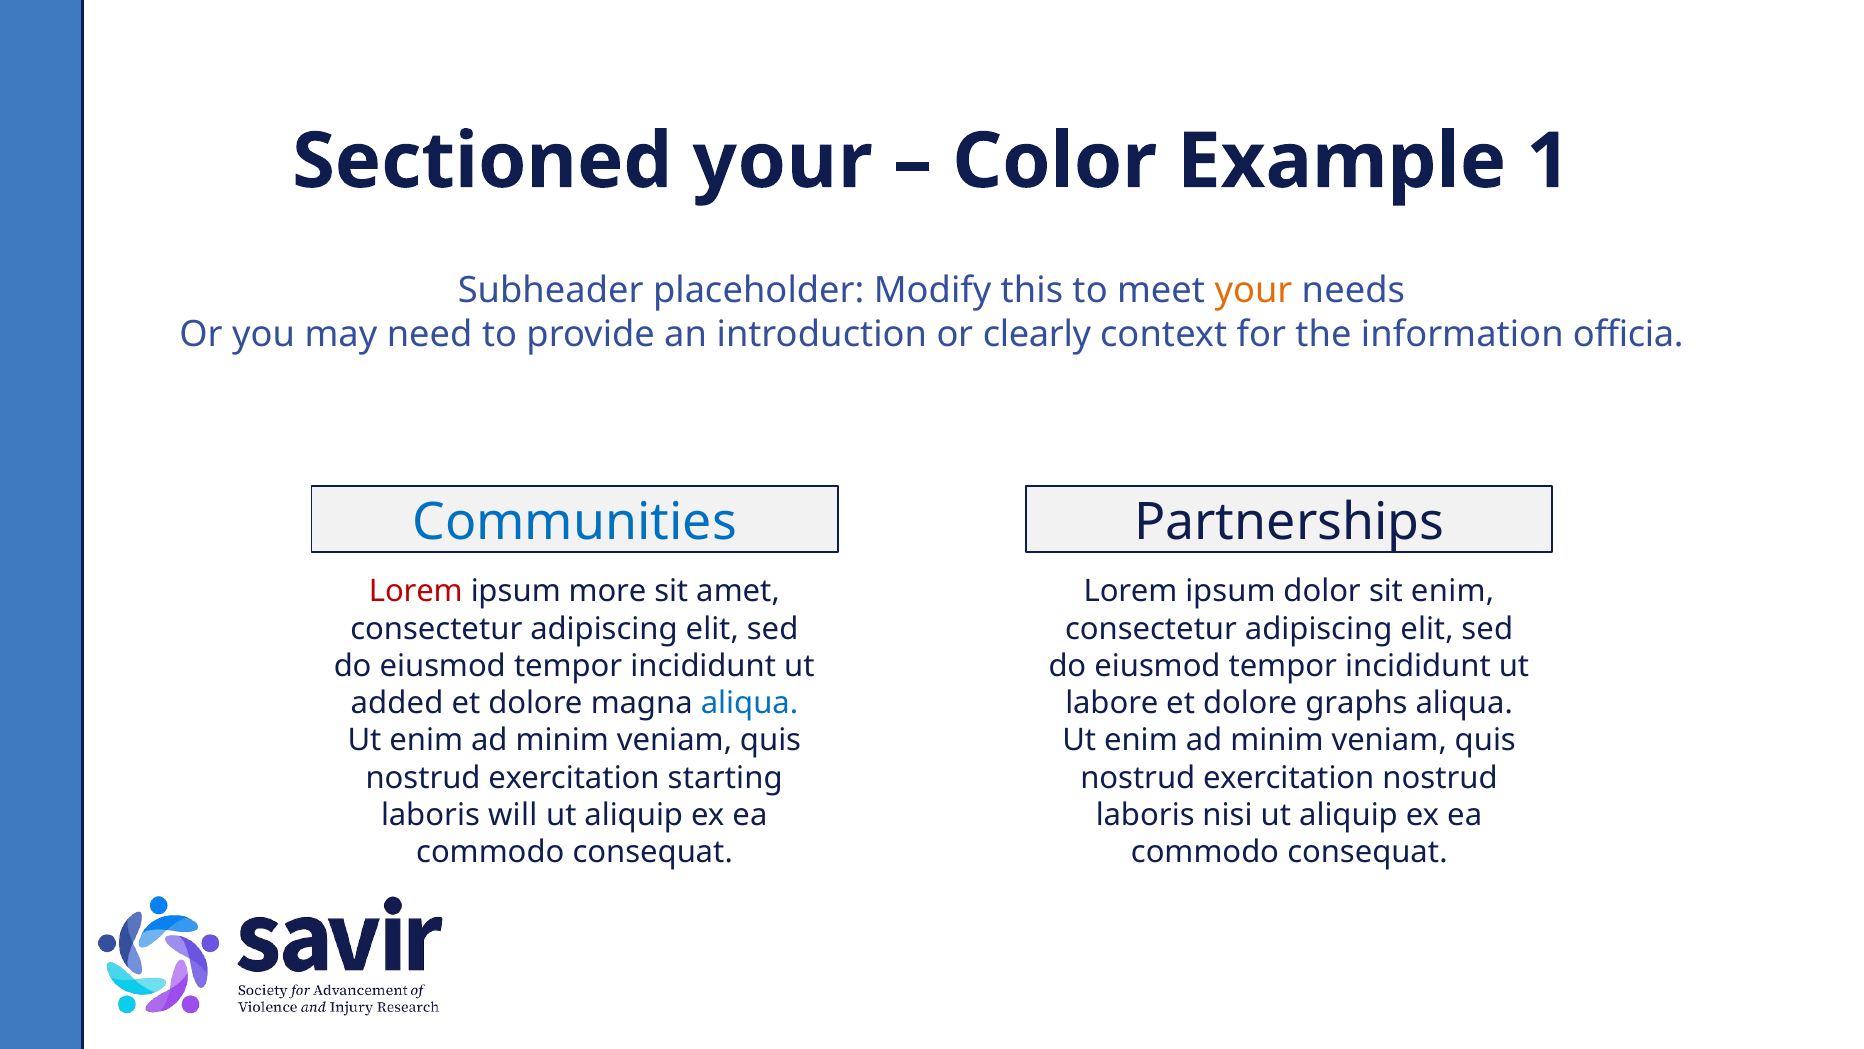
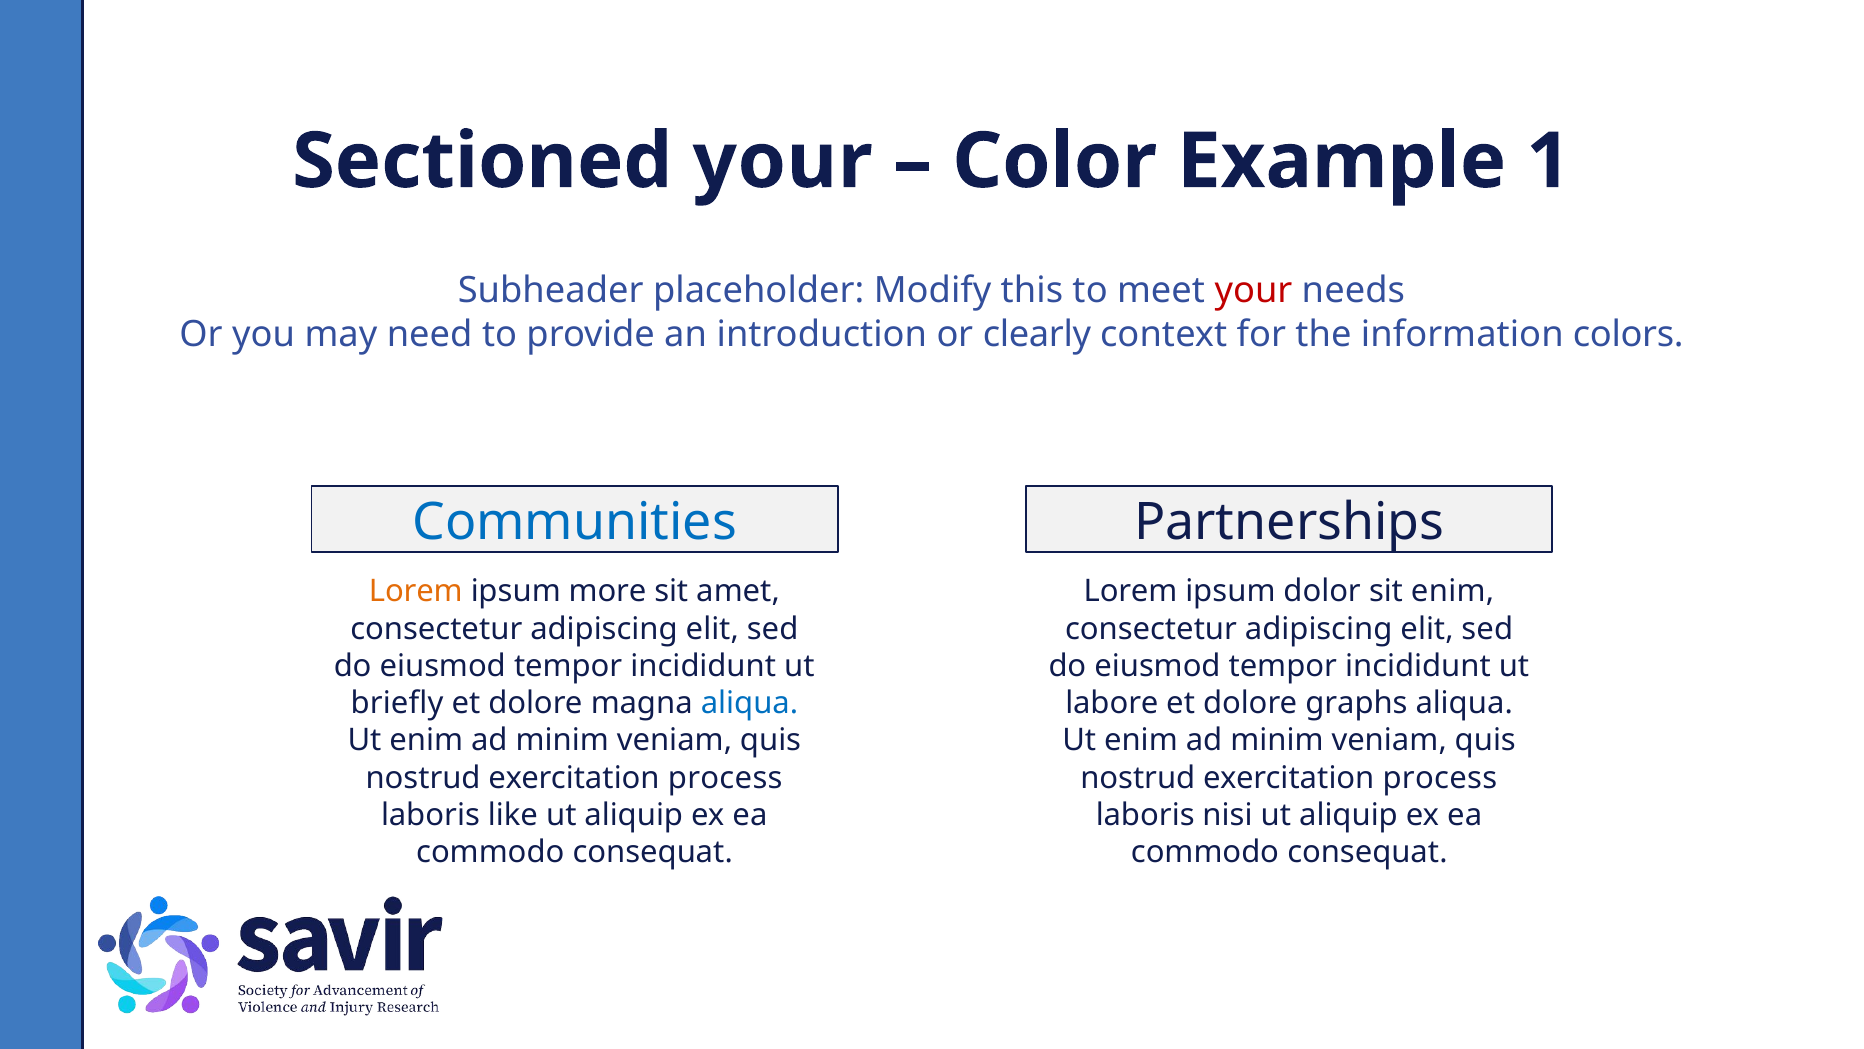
your colour: orange -> red (1253, 291)
officia: officia -> colors (1628, 334)
Lorem colour: red -> orange (416, 591)
added: added -> briefly (397, 703)
starting: starting -> process (725, 778)
nostrud: nostrud -> process (1440, 778)
will: will -> like (513, 815)
